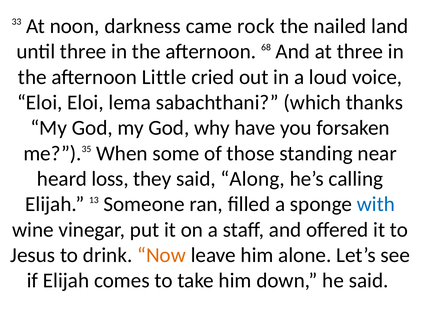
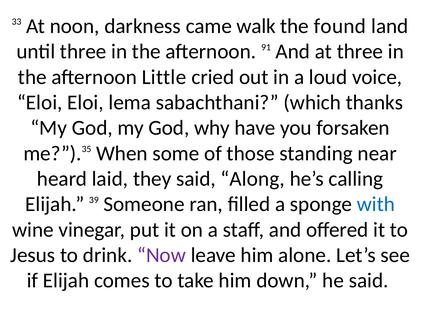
rock: rock -> walk (256, 26)
nailed: nailed -> found (340, 26)
68: 68 -> 91 (266, 47)
loss: loss -> laid (110, 179)
13: 13 -> 39 (94, 200)
Now colour: orange -> purple (162, 255)
